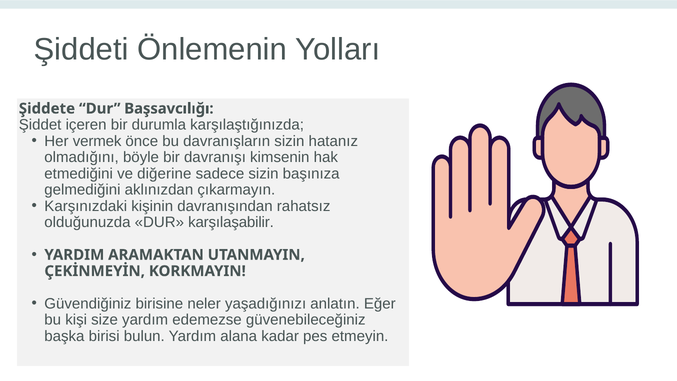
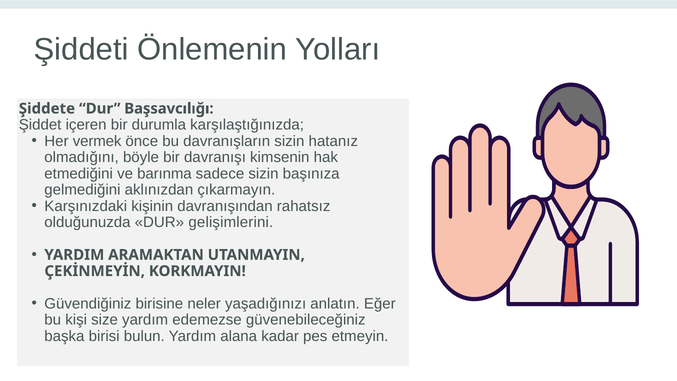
diğerine: diğerine -> barınma (164, 174)
karşılaşabilir: karşılaşabilir -> gelişimlerini (231, 222)
